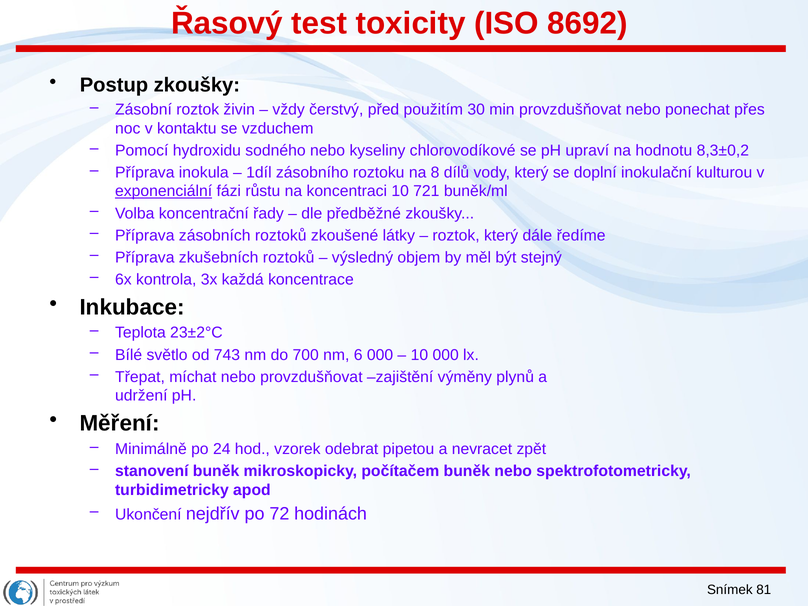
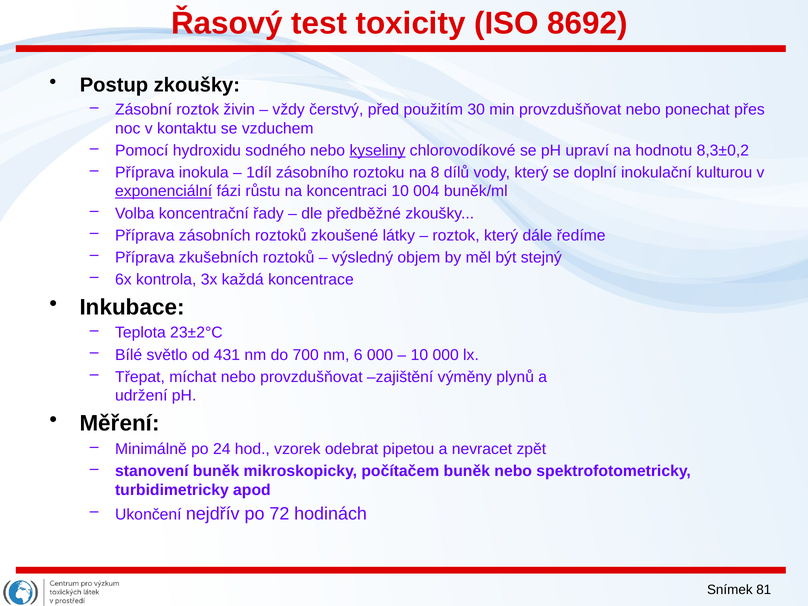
kyseliny underline: none -> present (377, 150)
721: 721 -> 004 (426, 191)
743: 743 -> 431 (227, 355)
